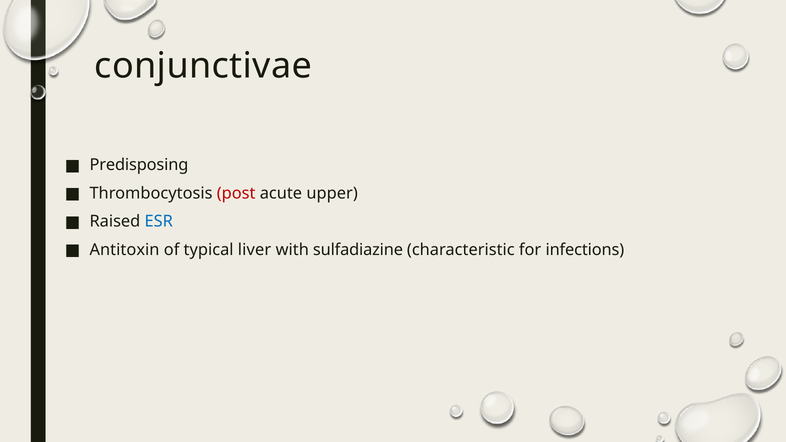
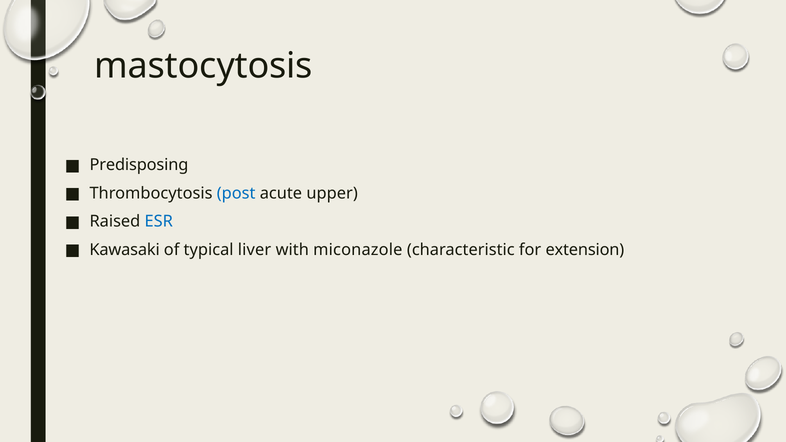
conjunctivae: conjunctivae -> mastocytosis (204, 66)
post colour: red -> blue (236, 193)
Antitoxin: Antitoxin -> Kawasaki (125, 250)
sulfadiazine: sulfadiazine -> miconazole (358, 250)
infections: infections -> extension (585, 250)
